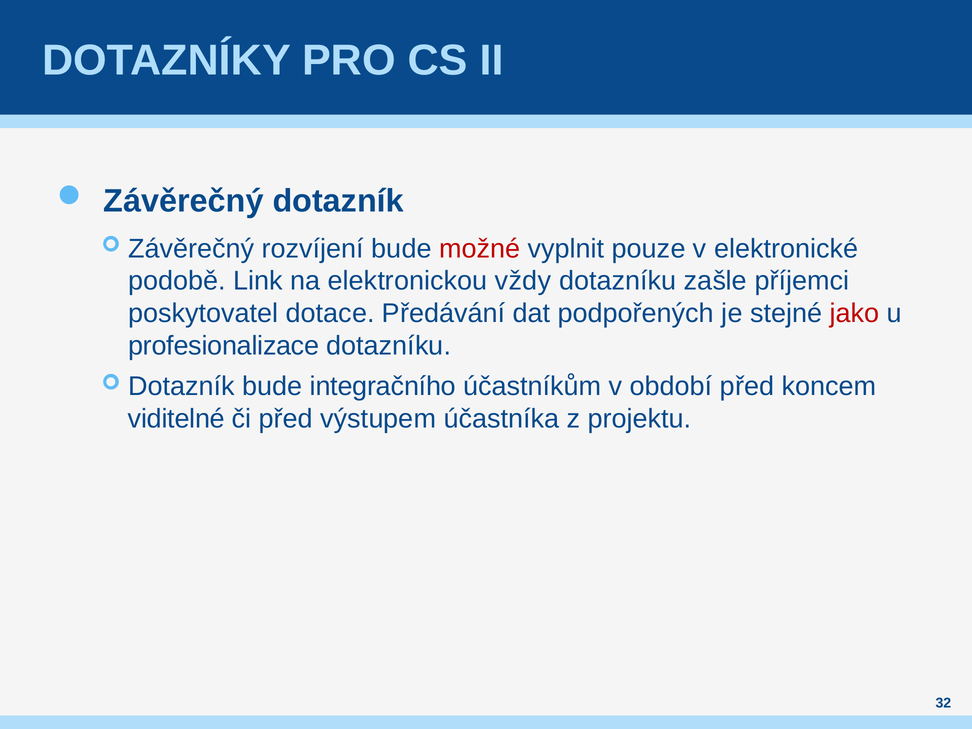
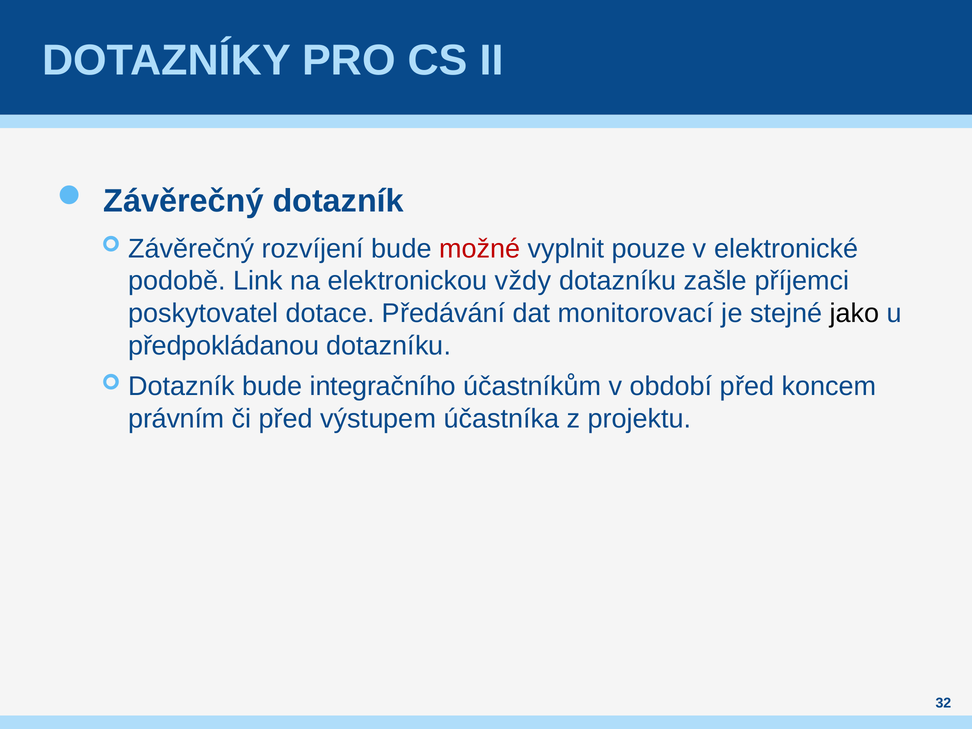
podpořených: podpořených -> monitorovací (636, 313)
jako colour: red -> black (854, 313)
profesionalizace: profesionalizace -> předpokládanou (224, 346)
viditelné: viditelné -> právním (176, 419)
